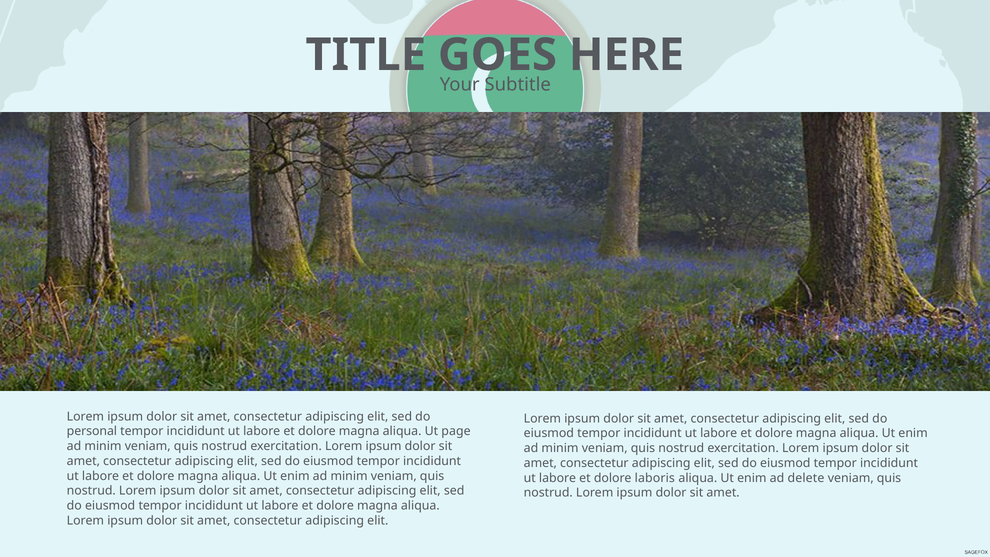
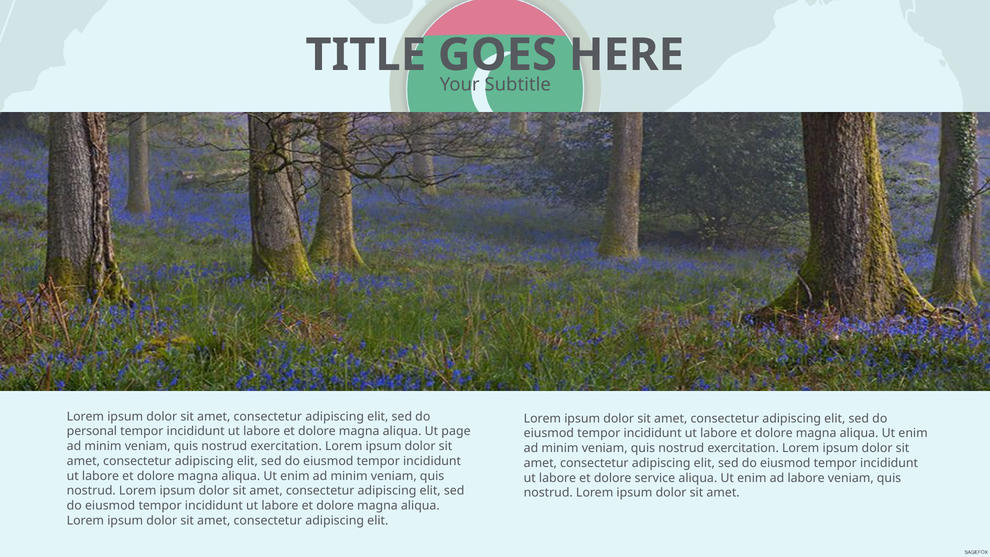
laboris: laboris -> service (655, 478)
ad delete: delete -> labore (806, 478)
